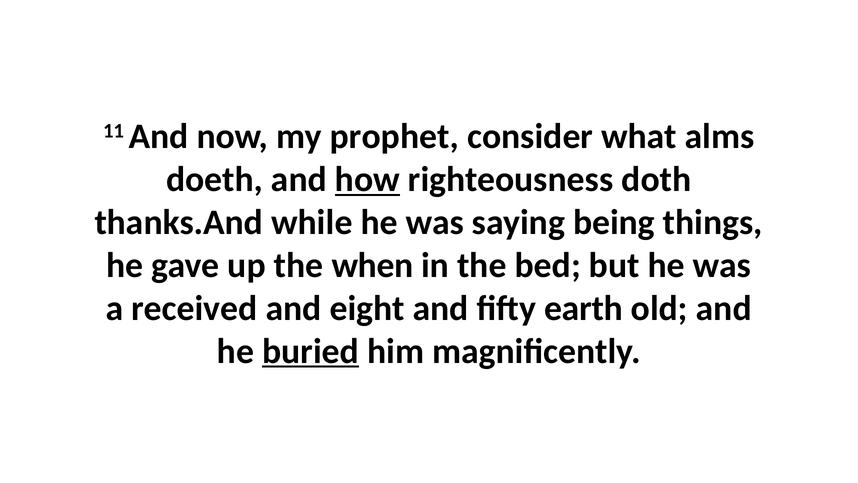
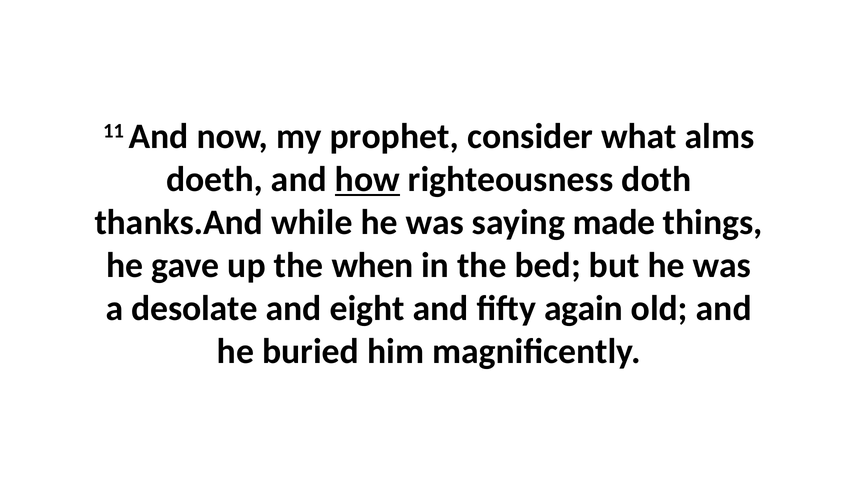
being: being -> made (614, 222)
received: received -> desolate (194, 308)
earth: earth -> again (583, 308)
buried underline: present -> none (311, 351)
